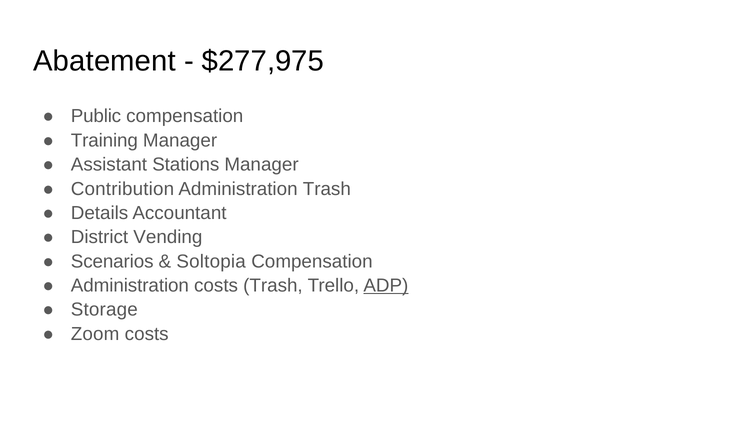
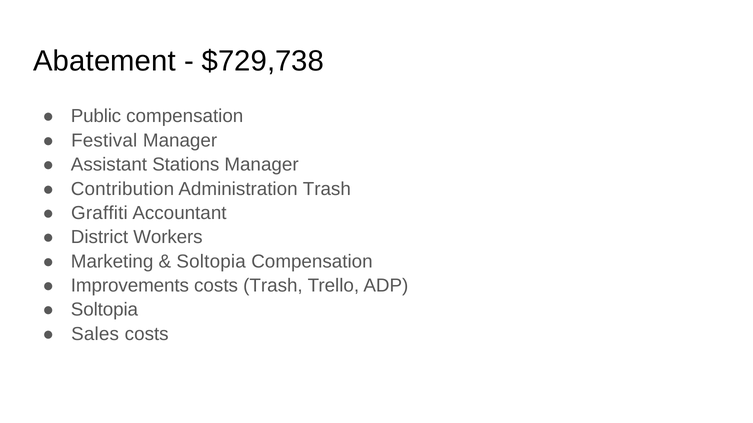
$277,975: $277,975 -> $729,738 (263, 61)
Training: Training -> Festival (104, 141)
Details: Details -> Graffiti (99, 213)
Vending: Vending -> Workers (168, 238)
Scenarios: Scenarios -> Marketing (112, 262)
Administration: Administration -> Improvements (130, 286)
ADP underline: present -> none (386, 286)
Storage: Storage -> Soltopia (104, 310)
Zoom: Zoom -> Sales (95, 334)
